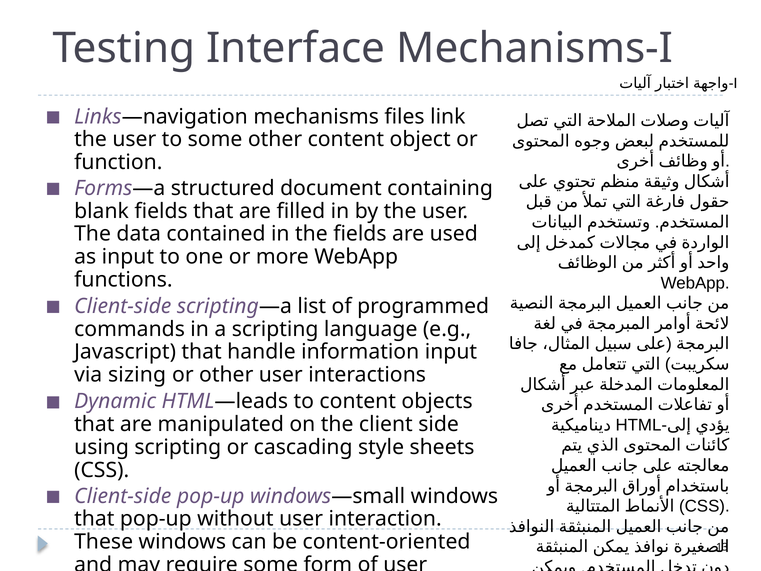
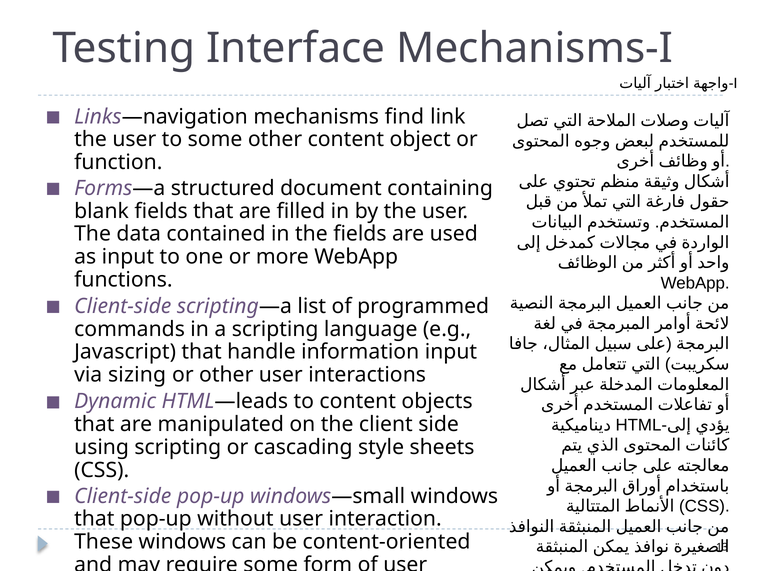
files: files -> find (404, 117)
